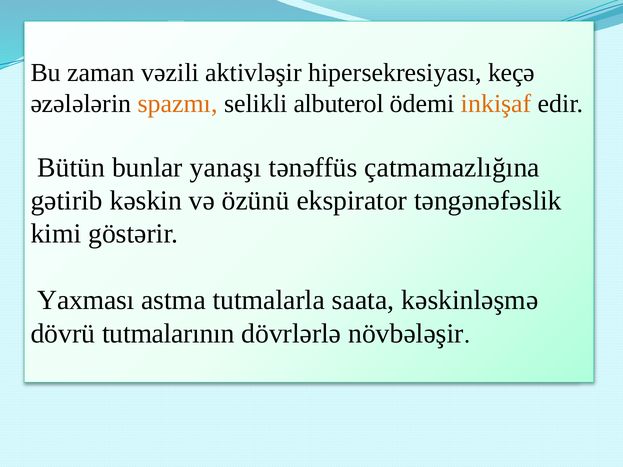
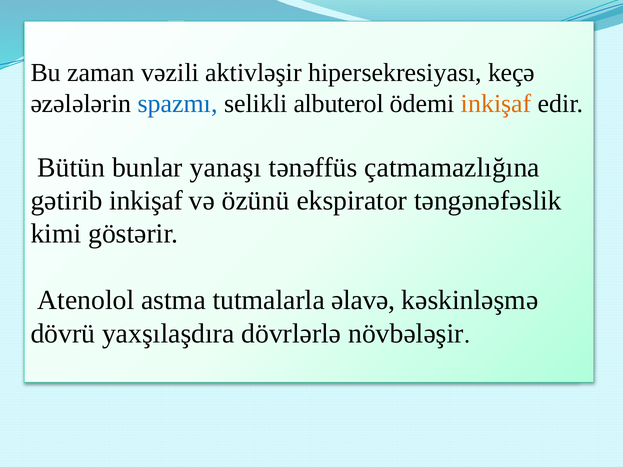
spazmı colour: orange -> blue (178, 104)
gətirib kəskin: kəskin -> inkişaf (146, 201)
Yaxması: Yaxması -> Atenolol (86, 300)
saata: saata -> əlavə (363, 300)
tutmalarının: tutmalarının -> yaxşılaşdıra (168, 334)
